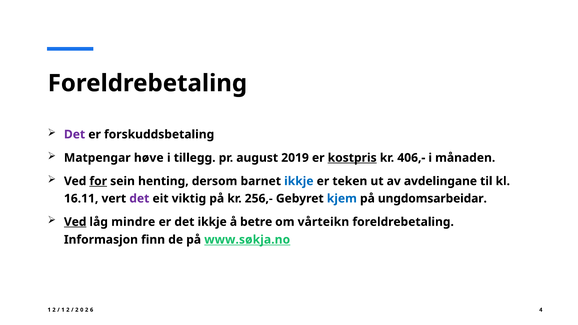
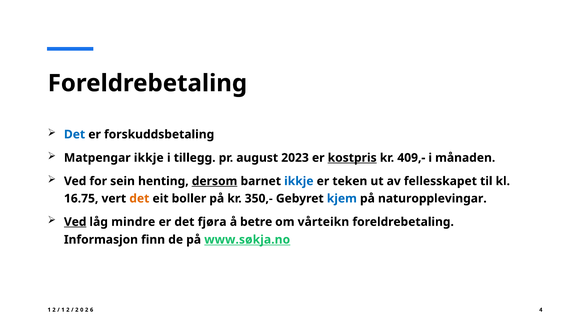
Det colour: purple -> blue (75, 134)
Matpengar høve: høve -> ikkje (149, 158)
2019: 2019 -> 2023 (295, 158)
406,-: 406,- -> 409,- (411, 158)
for underline: present -> none (98, 181)
dersom underline: none -> present (215, 181)
avdelingane: avdelingane -> fellesskapet (440, 181)
16.11: 16.11 -> 16.75 (81, 199)
det colour: purple -> orange (139, 199)
viktig: viktig -> boller (189, 199)
256,-: 256,- -> 350,- (259, 199)
ungdomsarbeidar: ungdomsarbeidar -> naturopplevingar (432, 199)
det ikkje: ikkje -> fjøra (212, 222)
